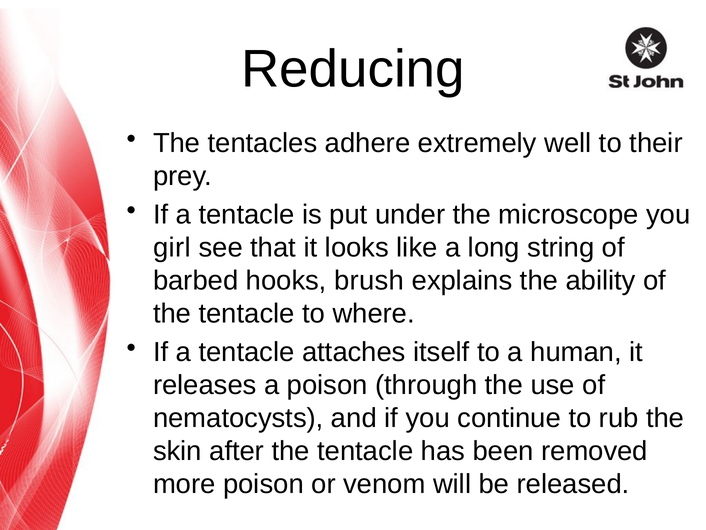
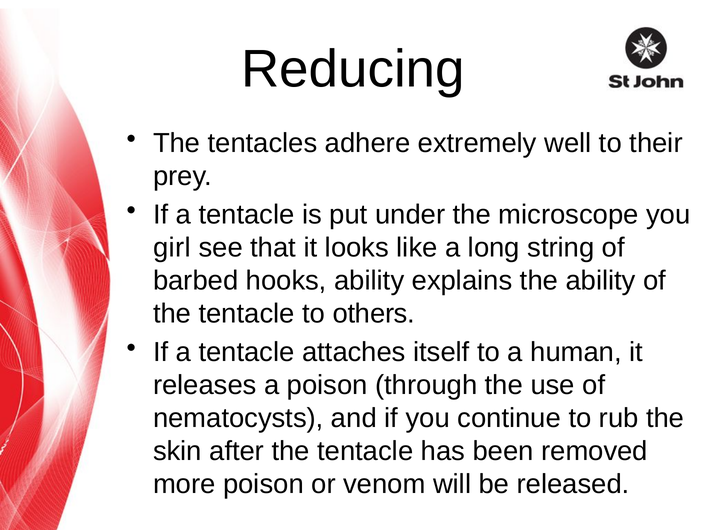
hooks brush: brush -> ability (369, 281)
where: where -> others (374, 314)
